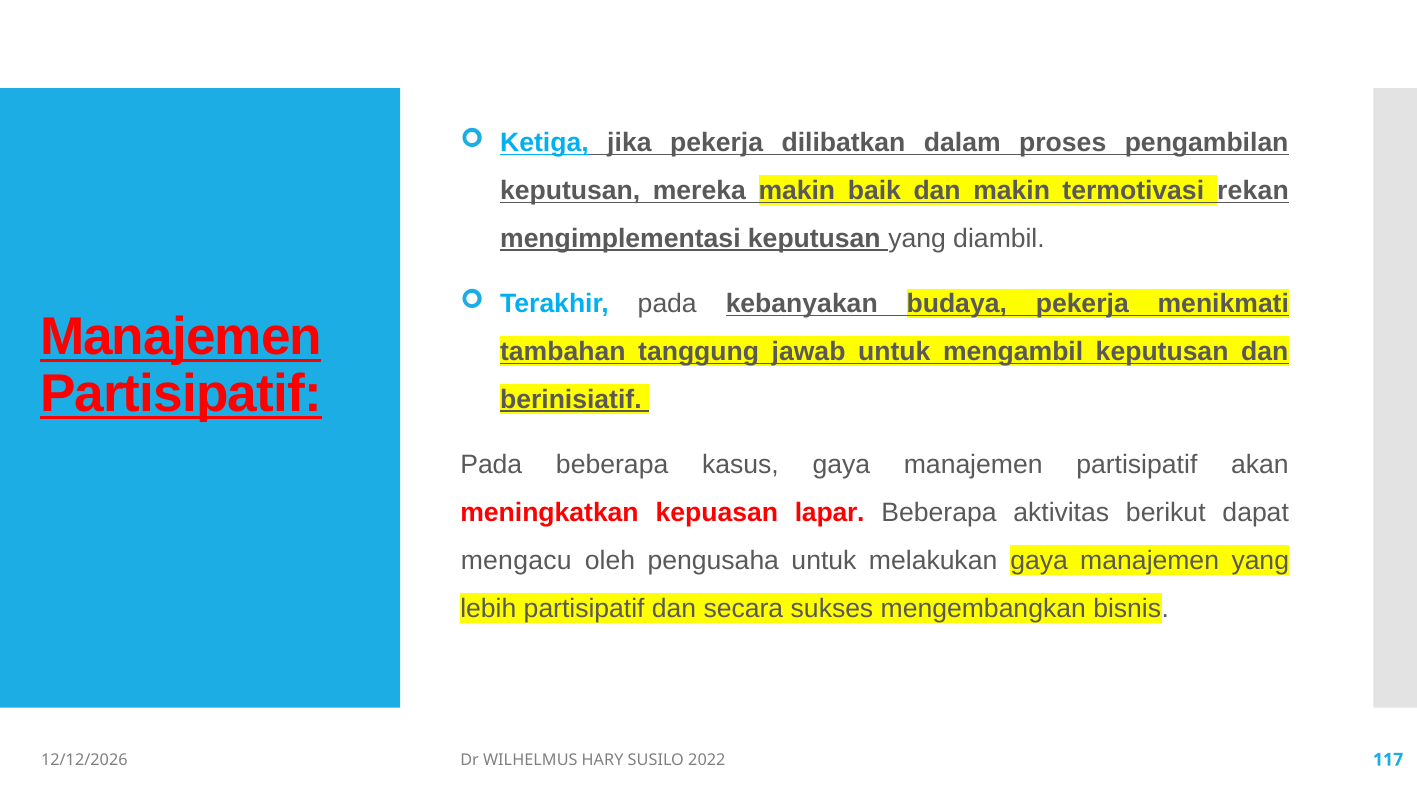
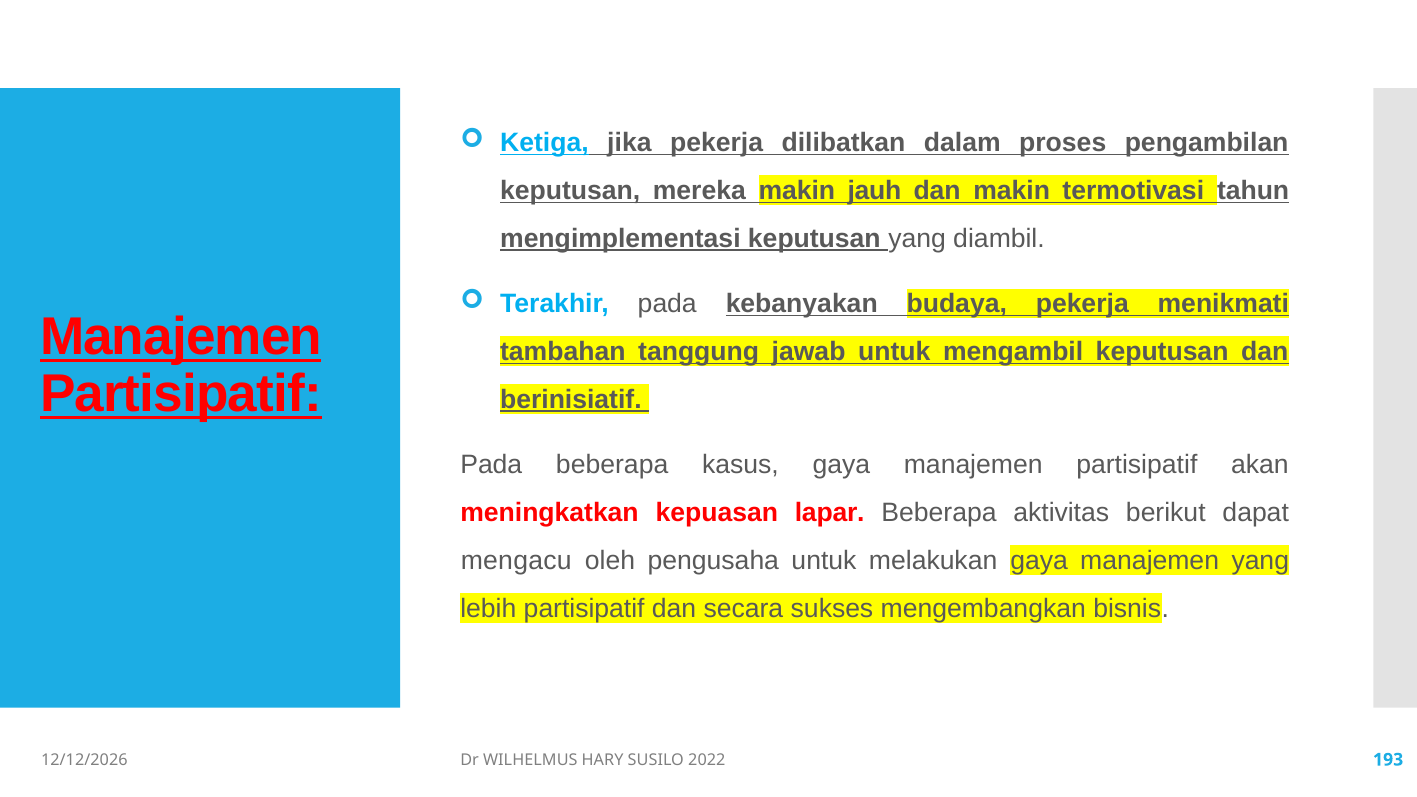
baik: baik -> jauh (874, 191)
rekan: rekan -> tahun (1253, 191)
117: 117 -> 193 (1388, 760)
